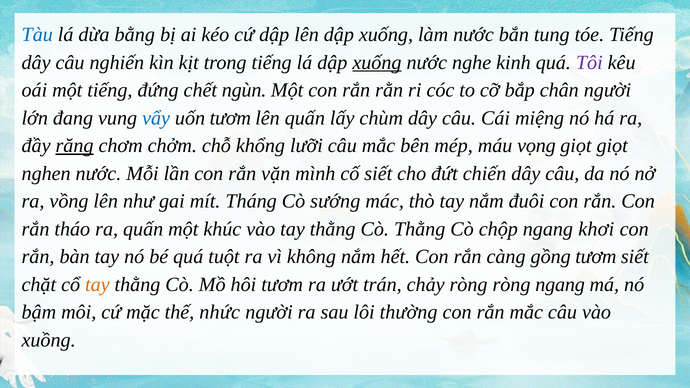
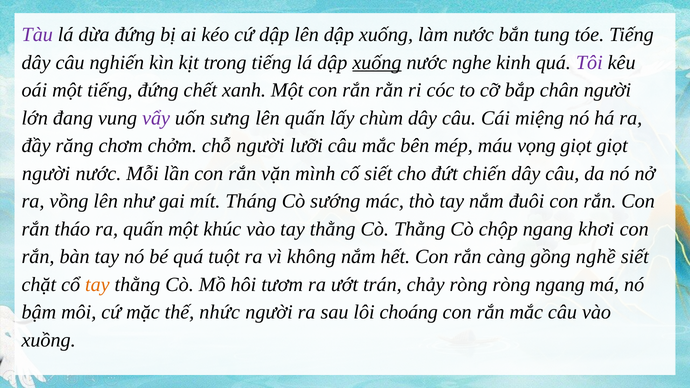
Tàu colour: blue -> purple (37, 35)
dừa bằng: bằng -> đứng (135, 35)
ngùn: ngùn -> xanh (244, 90)
vẩy colour: blue -> purple (156, 118)
uốn tươm: tươm -> sưng (230, 118)
răng underline: present -> none (75, 146)
chỗ khổng: khổng -> người (260, 146)
nghen: nghen -> người (46, 173)
gồng tươm: tươm -> nghề (596, 257)
thường: thường -> choáng (409, 312)
